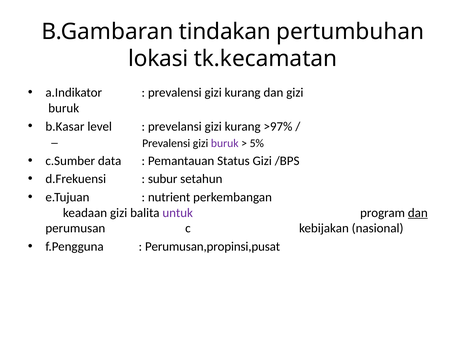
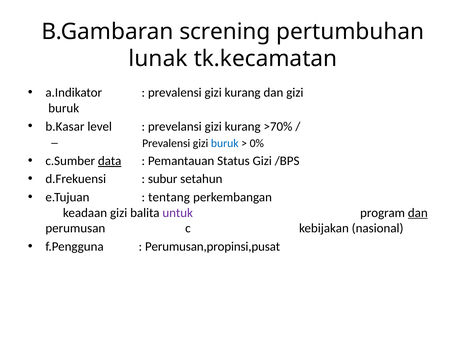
tindakan: tindakan -> screning (225, 31)
lokasi: lokasi -> lunak (158, 59)
>97%: >97% -> >70% (278, 126)
buruk colour: purple -> blue (225, 143)
5%: 5% -> 0% (257, 143)
data underline: none -> present (110, 161)
nutrient: nutrient -> tentang (169, 197)
